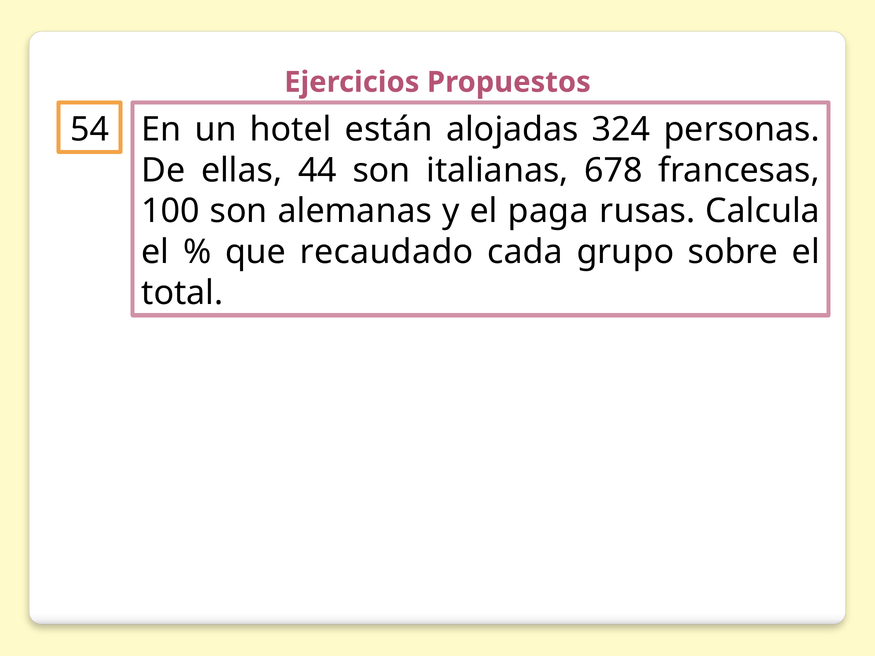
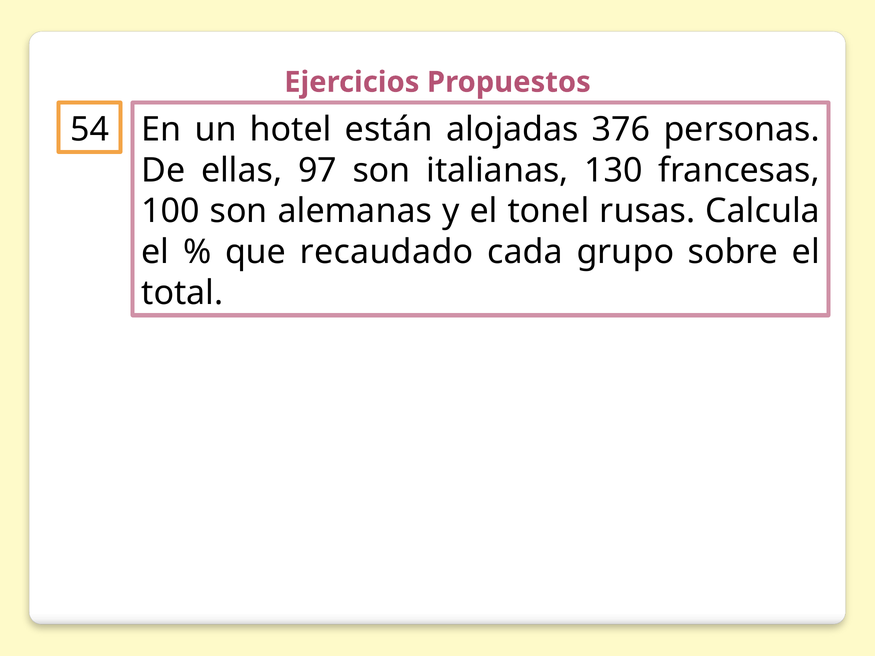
324: 324 -> 376 (621, 130)
44: 44 -> 97 (317, 170)
678: 678 -> 130 (614, 170)
paga: paga -> tonel (548, 211)
